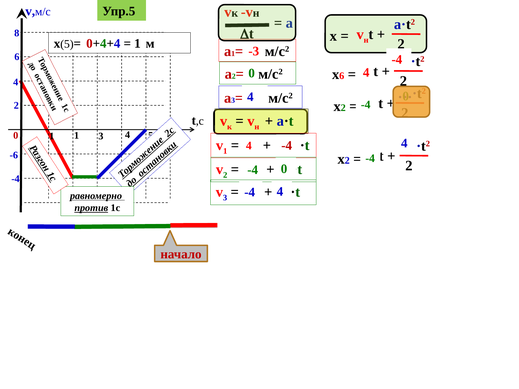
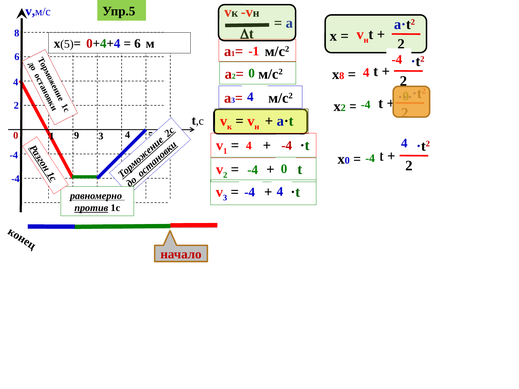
1: 1 -> 6 (137, 44)
-3: -3 -> -1 (254, 51)
x 6: 6 -> 8 (342, 76)
1: 1 -> 9 (77, 136)
-6: -6 -> -4 (14, 155)
2: 2 -> 0 (347, 161)
